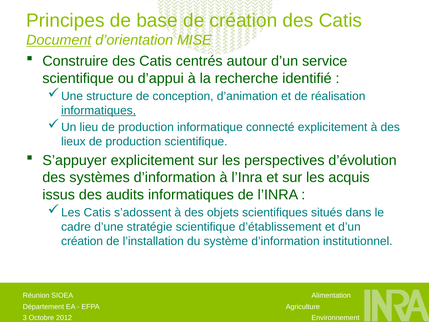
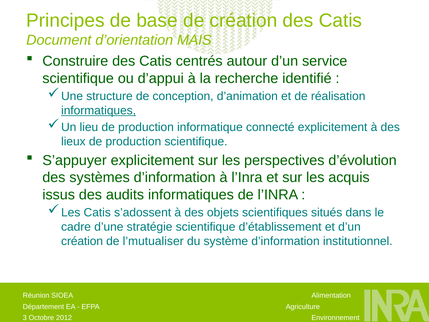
Document underline: present -> none (59, 40)
MISE: MISE -> MAIS (194, 40)
l’installation: l’installation -> l’mutualiser (153, 241)
